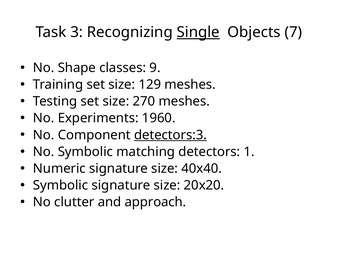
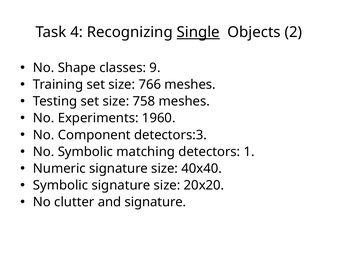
3: 3 -> 4 (77, 32)
7: 7 -> 2 (293, 32)
129: 129 -> 766 (150, 85)
270: 270 -> 758 (144, 102)
detectors:3 underline: present -> none (170, 135)
and approach: approach -> signature (155, 203)
